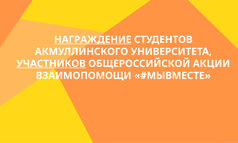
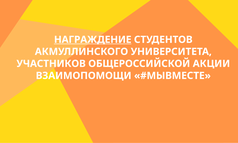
УЧАСТНИКОВ underline: present -> none (51, 64)
